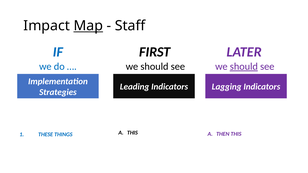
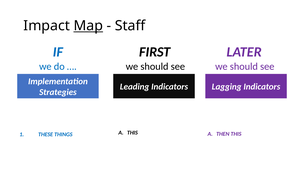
should underline: present -> none (244, 67)
